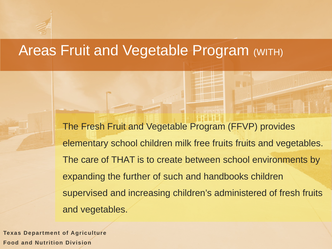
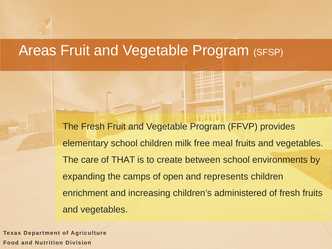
WITH: WITH -> SFSP (268, 52)
free fruits: fruits -> meal (223, 143)
further: further -> camps (137, 176)
such: such -> open (173, 176)
handbooks: handbooks -> represents (226, 176)
supervised: supervised -> enrichment (85, 193)
